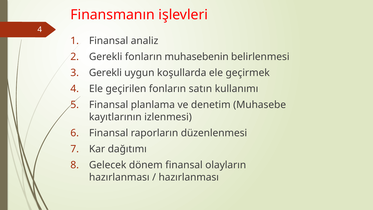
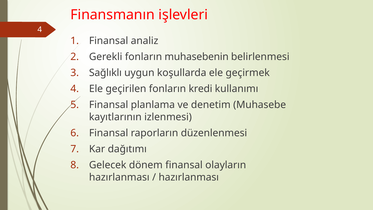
Gerekli: Gerekli -> Sağlıklı (105, 73)
satın: satın -> kredi (201, 89)
